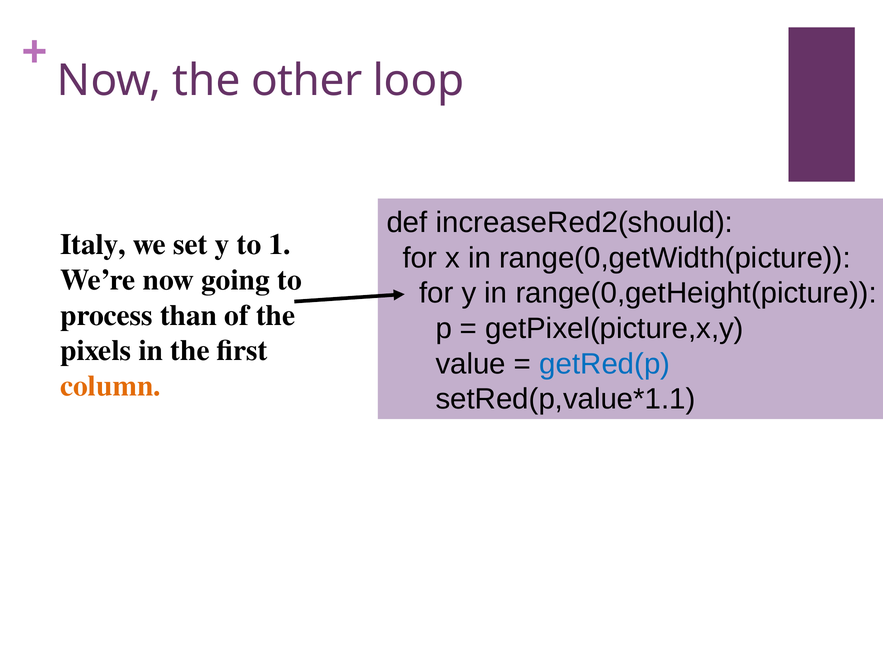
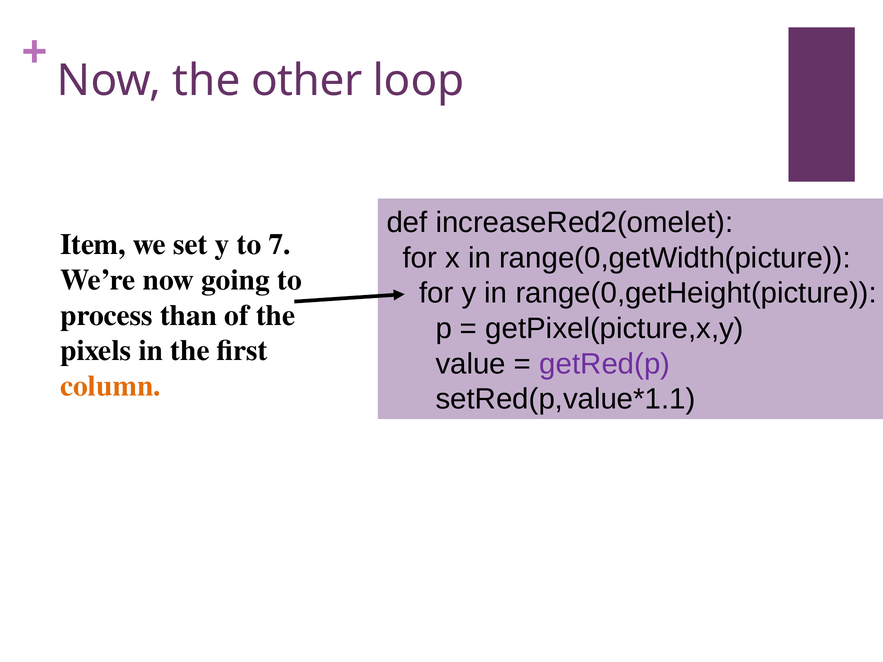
increaseRed2(should: increaseRed2(should -> increaseRed2(omelet (584, 223)
Italy: Italy -> Item (93, 245)
1: 1 -> 7 (280, 245)
getRed(p colour: blue -> purple (605, 364)
